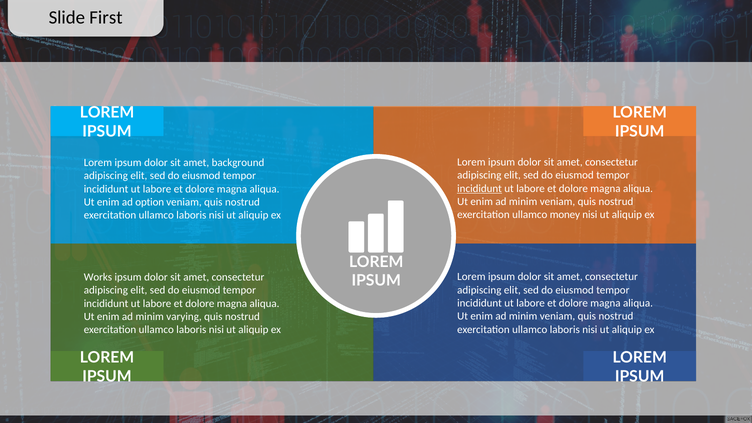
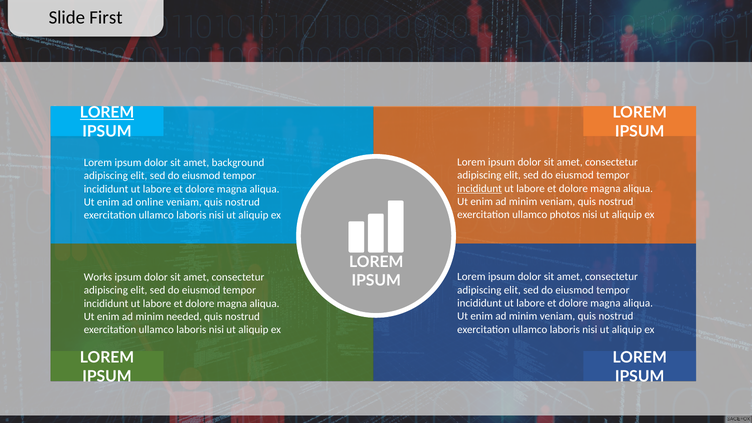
LOREM underline: none -> present (107, 113)
option: option -> online (150, 202)
money: money -> photos (565, 215)
varying: varying -> needed (184, 317)
